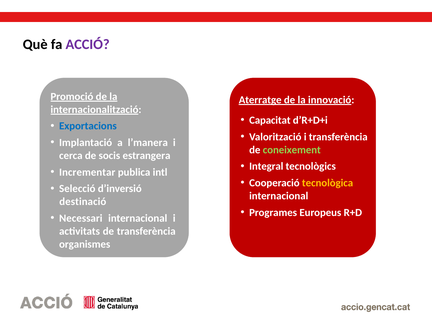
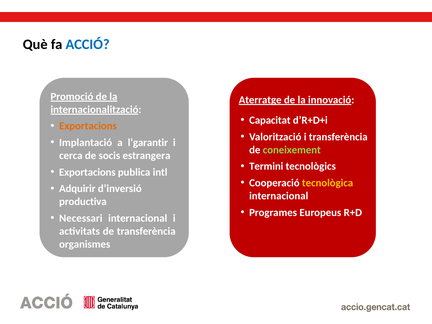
ACCIÓ colour: purple -> blue (88, 44)
Exportacions colour: blue -> orange (88, 126)
l’manera: l’manera -> l’garantir (148, 143)
Integral: Integral -> Termini (266, 166)
Incrementar: Incrementar -> Exportacions (87, 172)
Selecció: Selecció -> Adquirir (77, 189)
destinació: destinació -> productiva (83, 202)
